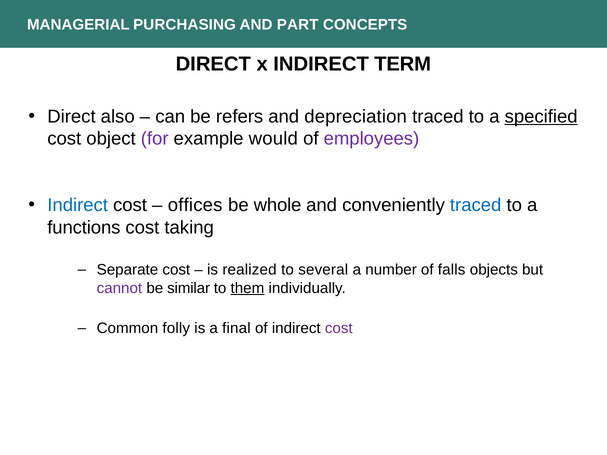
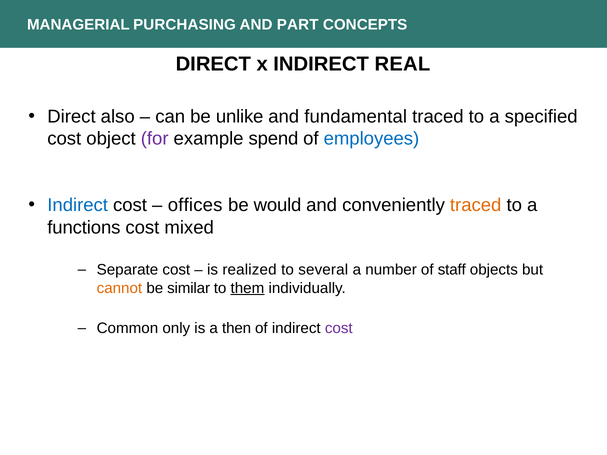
TERM: TERM -> REAL (402, 64)
refers: refers -> unlike (240, 116)
depreciation: depreciation -> fundamental (356, 116)
specified underline: present -> none (541, 116)
would: would -> spend (273, 139)
employees colour: purple -> blue (371, 139)
whole: whole -> would (278, 205)
traced colour: blue -> orange (476, 205)
taking: taking -> mixed (189, 228)
falls: falls -> staff (452, 270)
cannot colour: purple -> orange (119, 288)
folly: folly -> only (176, 329)
final: final -> then (237, 329)
